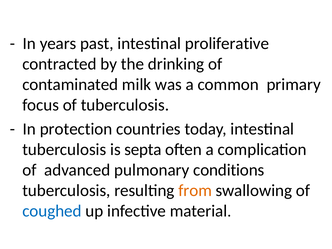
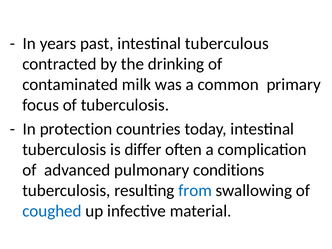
proliferative: proliferative -> tuberculous (227, 43)
septa: septa -> differ (143, 149)
from colour: orange -> blue (195, 190)
